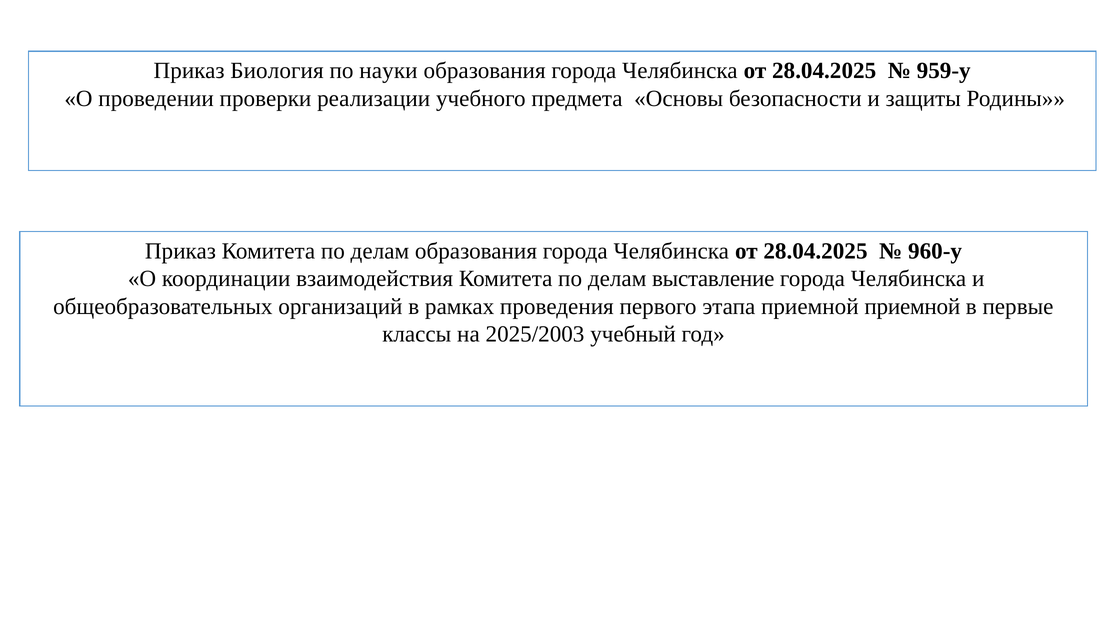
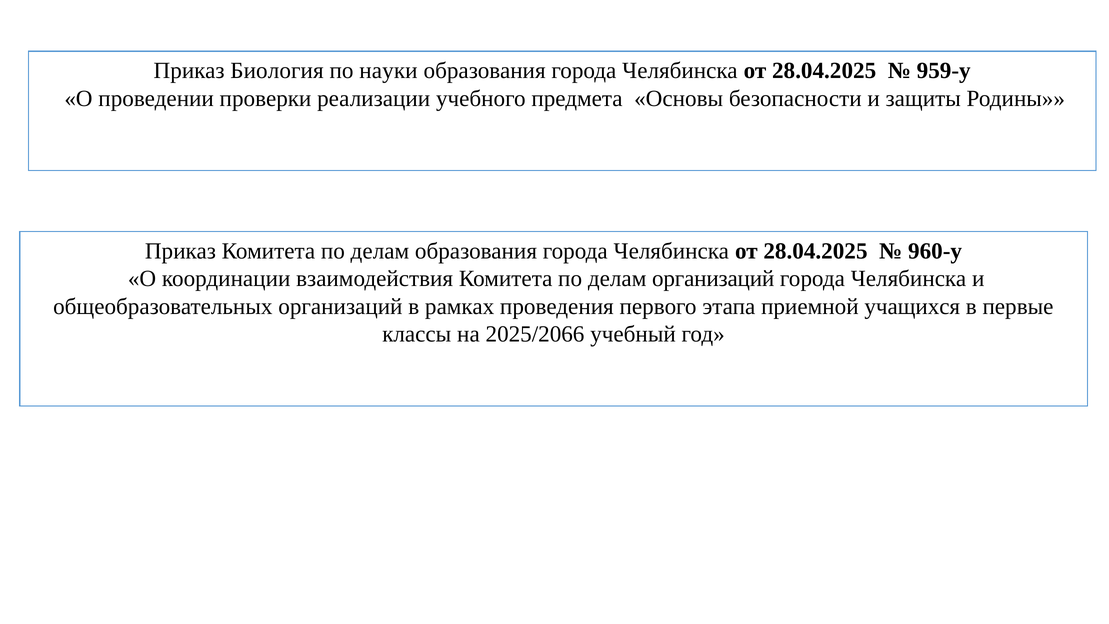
делам выставление: выставление -> организаций (713, 279)
приемной приемной: приемной -> учащихся (912, 307)
2025/2003: 2025/2003 -> 2025/2066 (535, 334)
